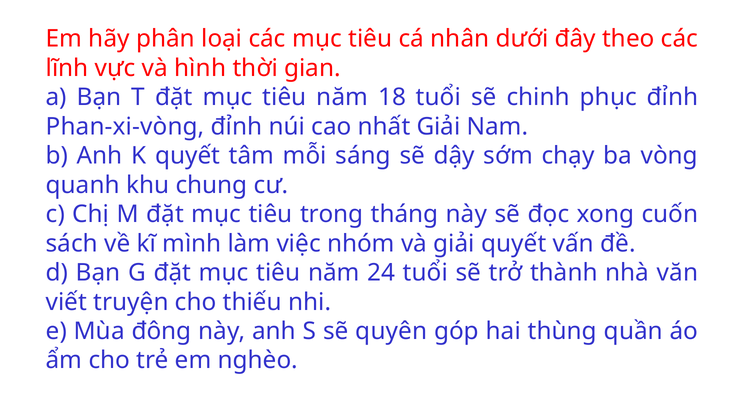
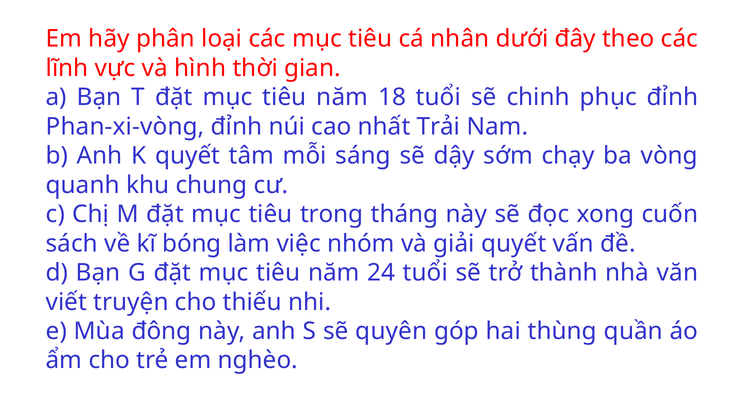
nhất Giải: Giải -> Trải (438, 127)
mình: mình -> bóng (192, 244)
